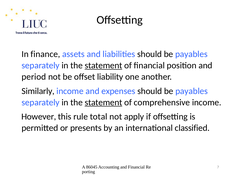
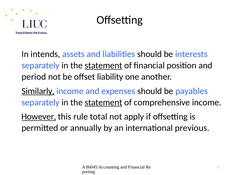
finance: finance -> intends (45, 54)
liabilities should be payables: payables -> interests (191, 54)
Similarly underline: none -> present (38, 91)
However underline: none -> present (39, 116)
presents: presents -> annually (86, 128)
classified: classified -> previous (192, 128)
